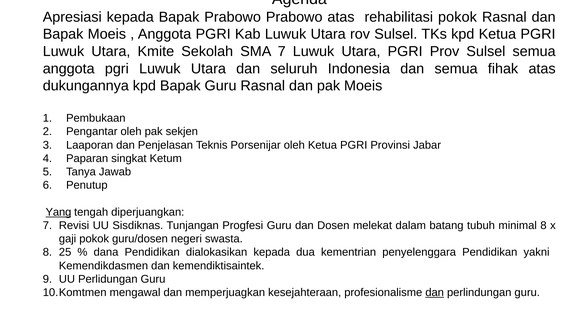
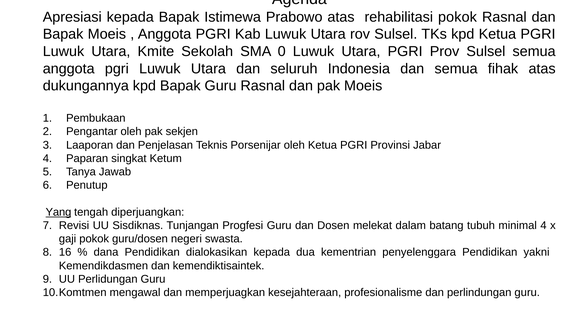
Bapak Prabowo: Prabowo -> Istimewa (233, 17)
SMA 7: 7 -> 0 (282, 51)
minimal 8: 8 -> 4 (543, 225)
25: 25 -> 16 (65, 252)
dan underline: present -> none (435, 292)
